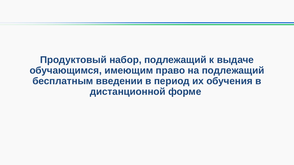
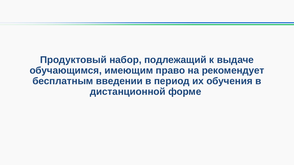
на подлежащий: подлежащий -> рекомендует (233, 71)
